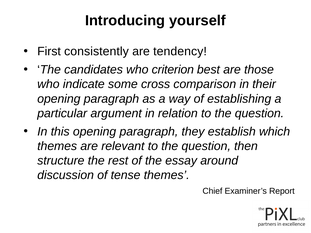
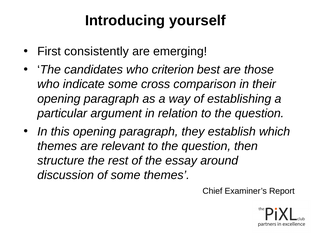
tendency: tendency -> emerging (180, 52)
of tense: tense -> some (126, 175)
